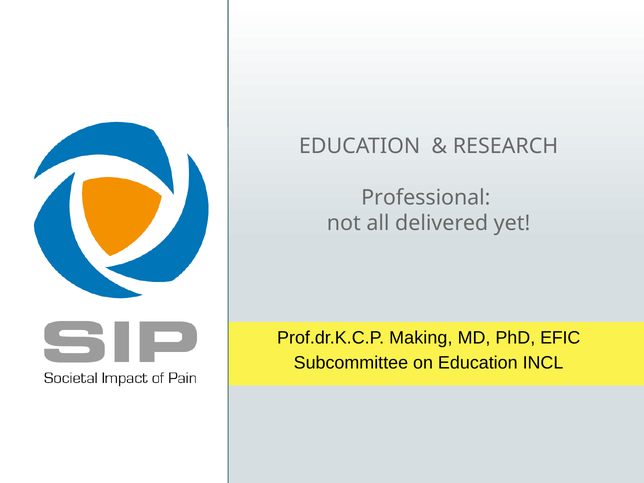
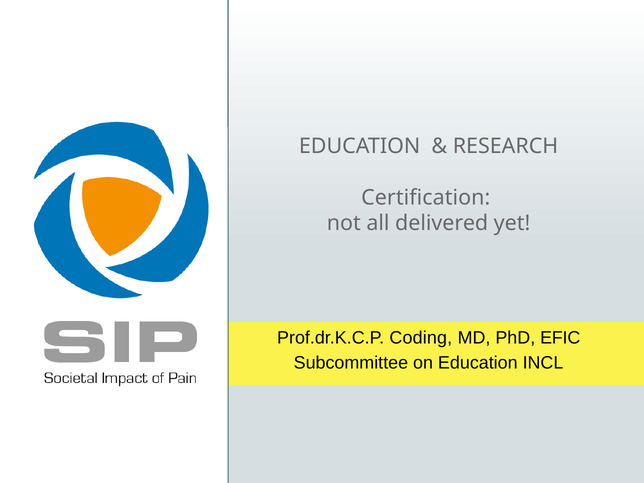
Professional: Professional -> Certification (426, 198)
Making: Making -> Coding (421, 338)
